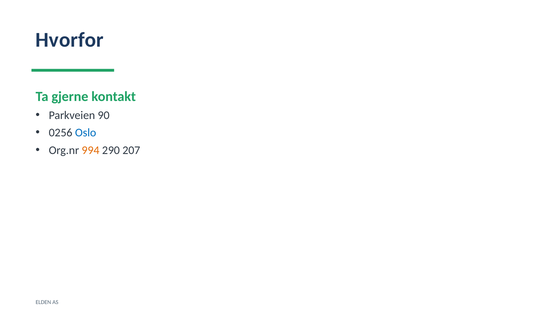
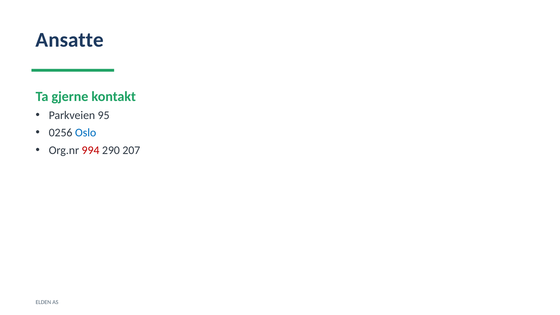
Hvorfor: Hvorfor -> Ansatte (70, 40)
90: 90 -> 95 (104, 115)
994 colour: orange -> red (91, 150)
